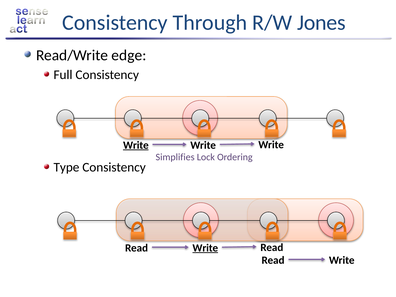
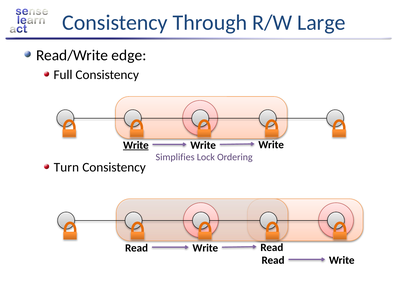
Jones: Jones -> Large (321, 23)
Type: Type -> Turn (66, 167)
Write underline: present -> none (205, 248)
